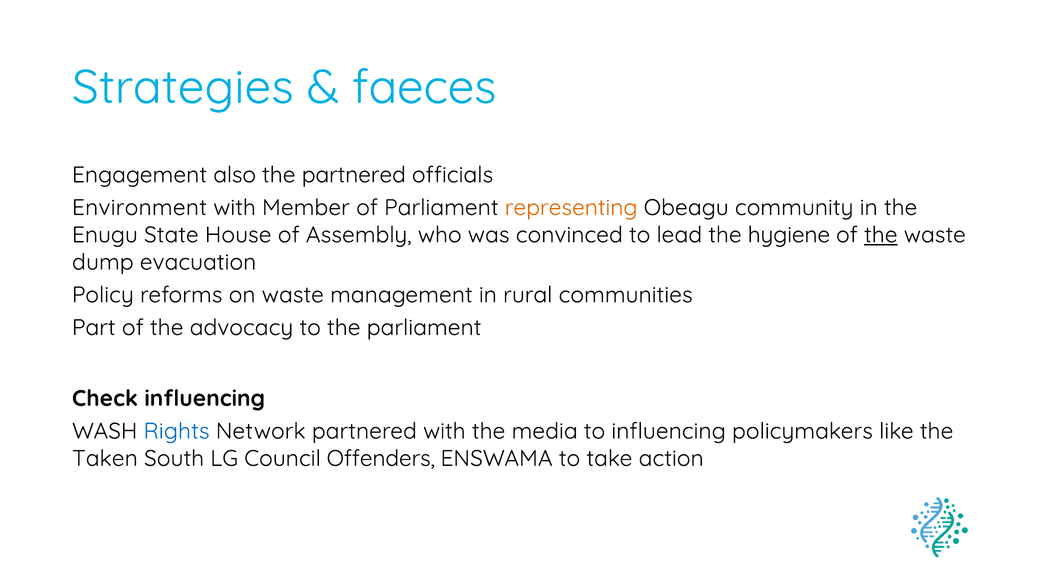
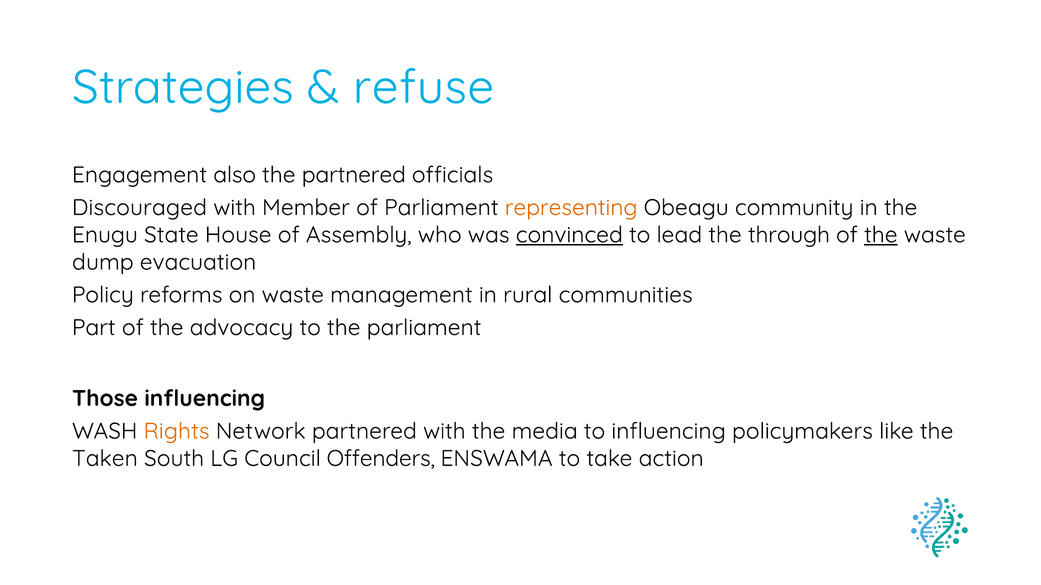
faeces: faeces -> refuse (424, 87)
Environment: Environment -> Discouraged (139, 208)
convinced underline: none -> present (569, 235)
hygiene: hygiene -> through (789, 235)
Check: Check -> Those (105, 399)
Rights colour: blue -> orange (177, 432)
